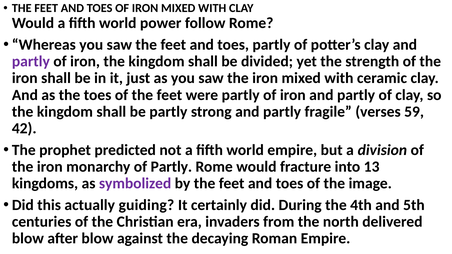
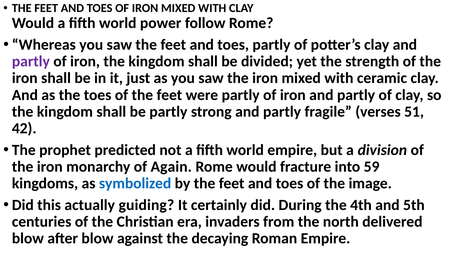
59: 59 -> 51 (414, 112)
of Partly: Partly -> Again (171, 167)
13: 13 -> 59 (372, 167)
symbolized colour: purple -> blue (135, 184)
